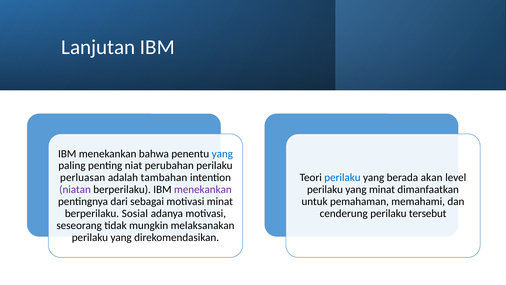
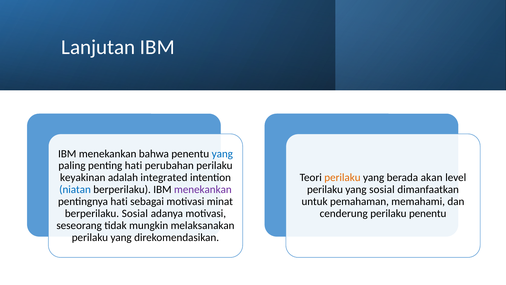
penting niat: niat -> hati (134, 165)
perluasan: perluasan -> keyakinan (83, 177)
tambahan: tambahan -> integrated (164, 177)
perilaku colour: blue -> orange (342, 177)
niatan colour: purple -> blue (75, 189)
yang minat: minat -> sosial (382, 189)
pentingnya dari: dari -> hati (119, 201)
perilaku tersebut: tersebut -> penentu (428, 213)
